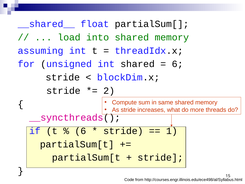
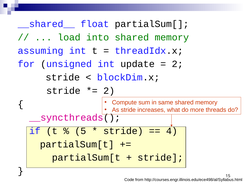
int shared: shared -> update (138, 64)
6: 6 -> 2 (177, 64)
6: 6 -> 5 (80, 131)
1: 1 -> 4 (172, 131)
